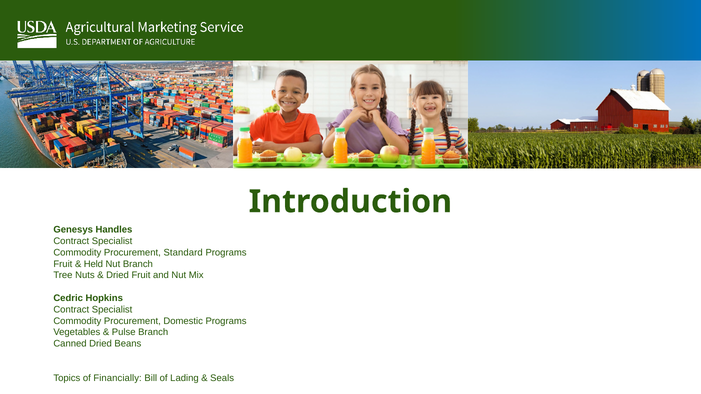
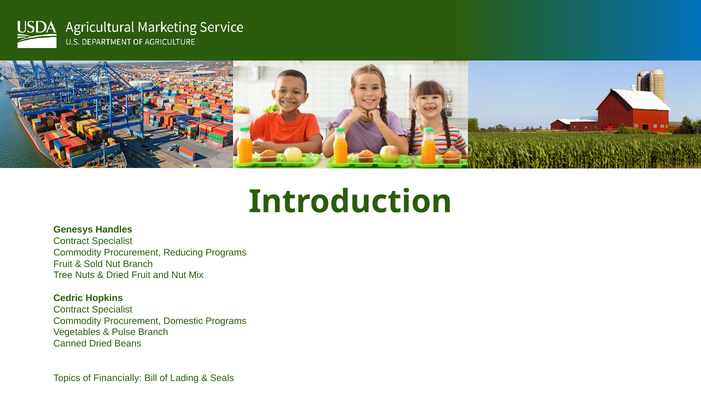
Standard: Standard -> Reducing (183, 253)
Held: Held -> Sold (93, 264)
